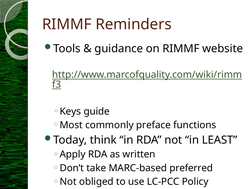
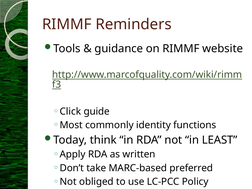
Keys: Keys -> Click (70, 111)
preface: preface -> identity (153, 125)
